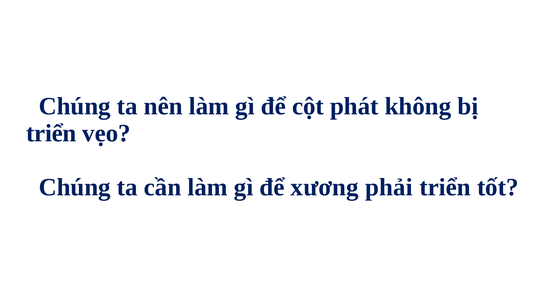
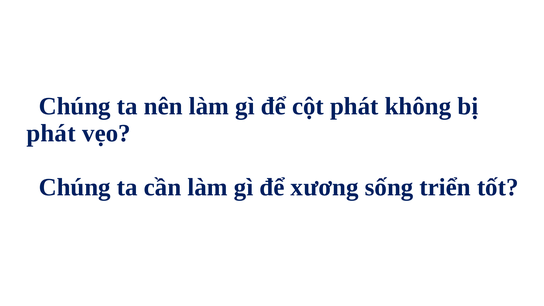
triển: triển -> phát (51, 133)
phải: phải -> sống (389, 187)
